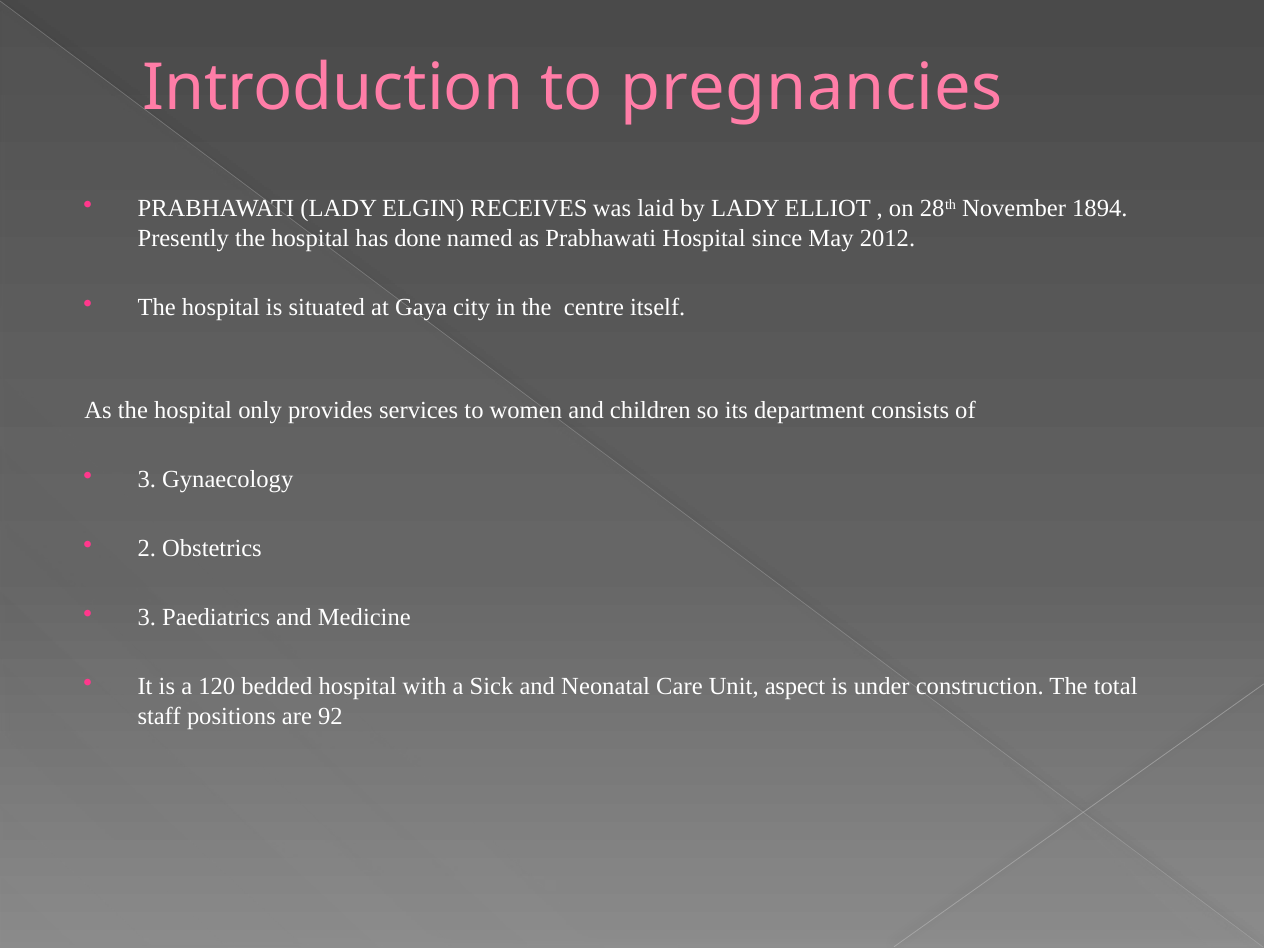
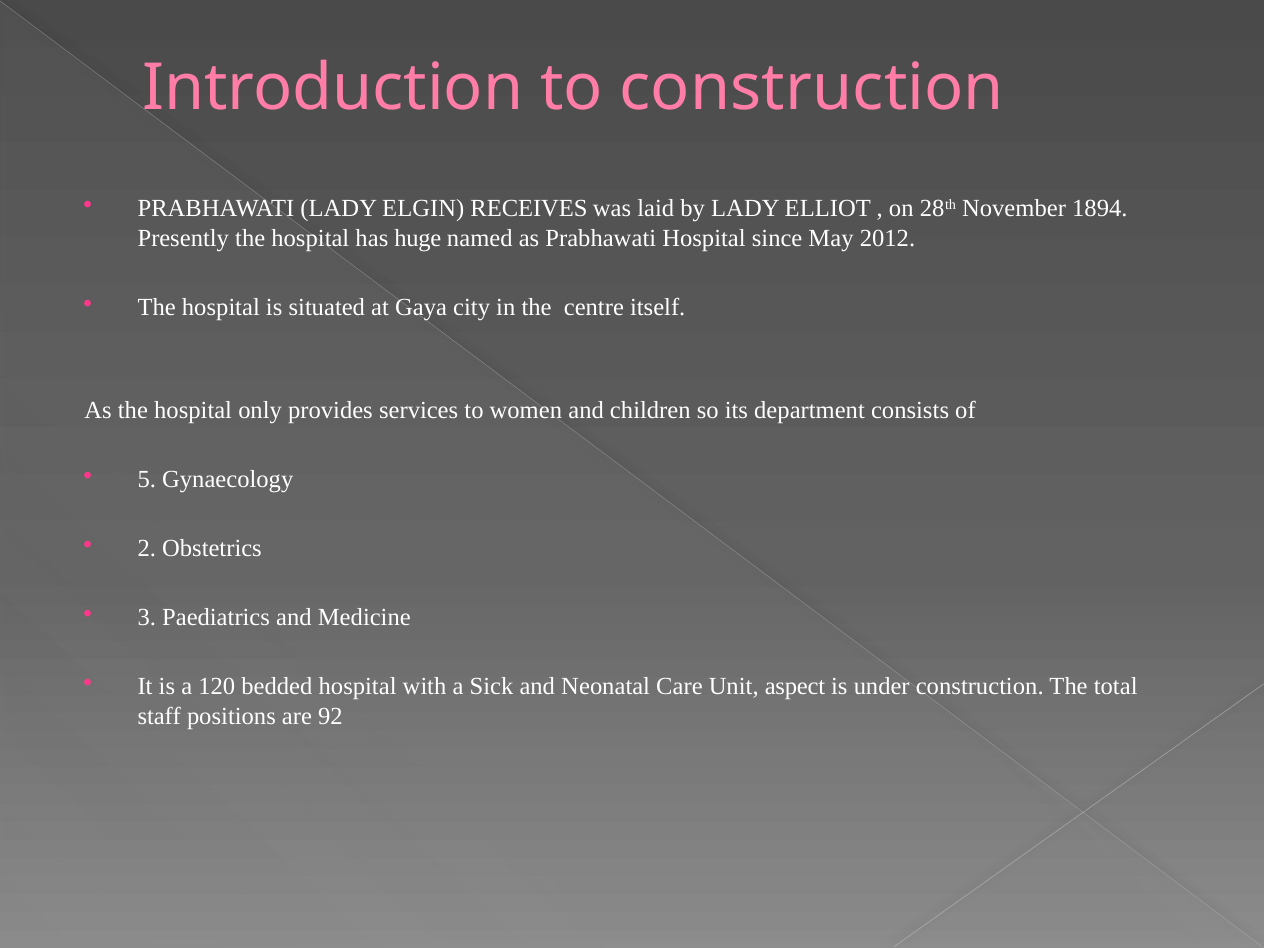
to pregnancies: pregnancies -> construction (812, 88)
done: done -> huge (418, 238)
3: 3 -> 5 (147, 480)
